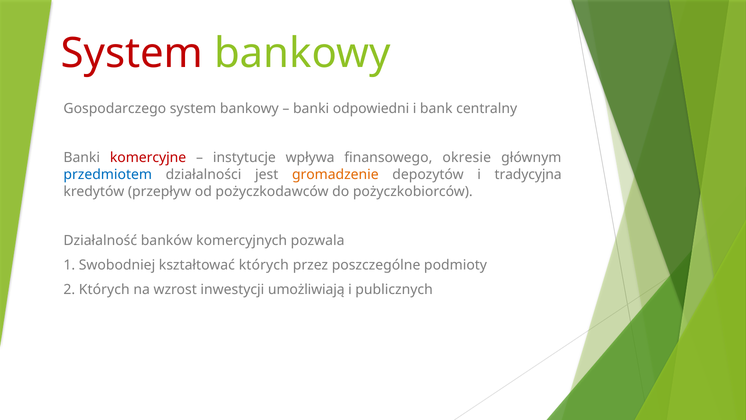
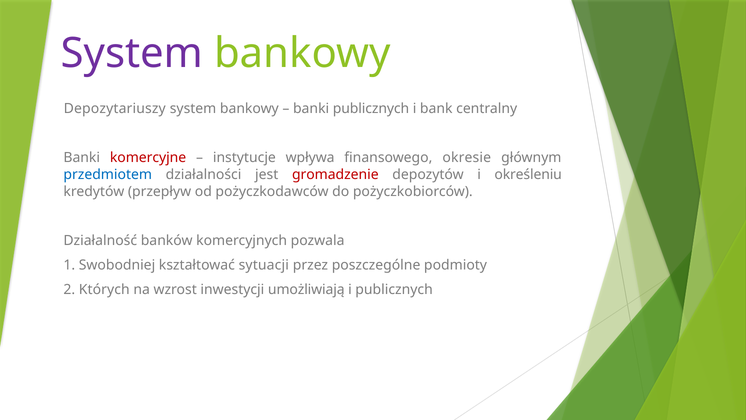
System colour: red -> purple (132, 53)
Gospodarczego: Gospodarczego -> Depozytariuszy (115, 109)
banki odpowiedni: odpowiedni -> publicznych (371, 109)
gromadzenie colour: orange -> red (335, 174)
tradycyjna: tradycyjna -> określeniu (528, 174)
kształtować których: których -> sytuacji (264, 265)
